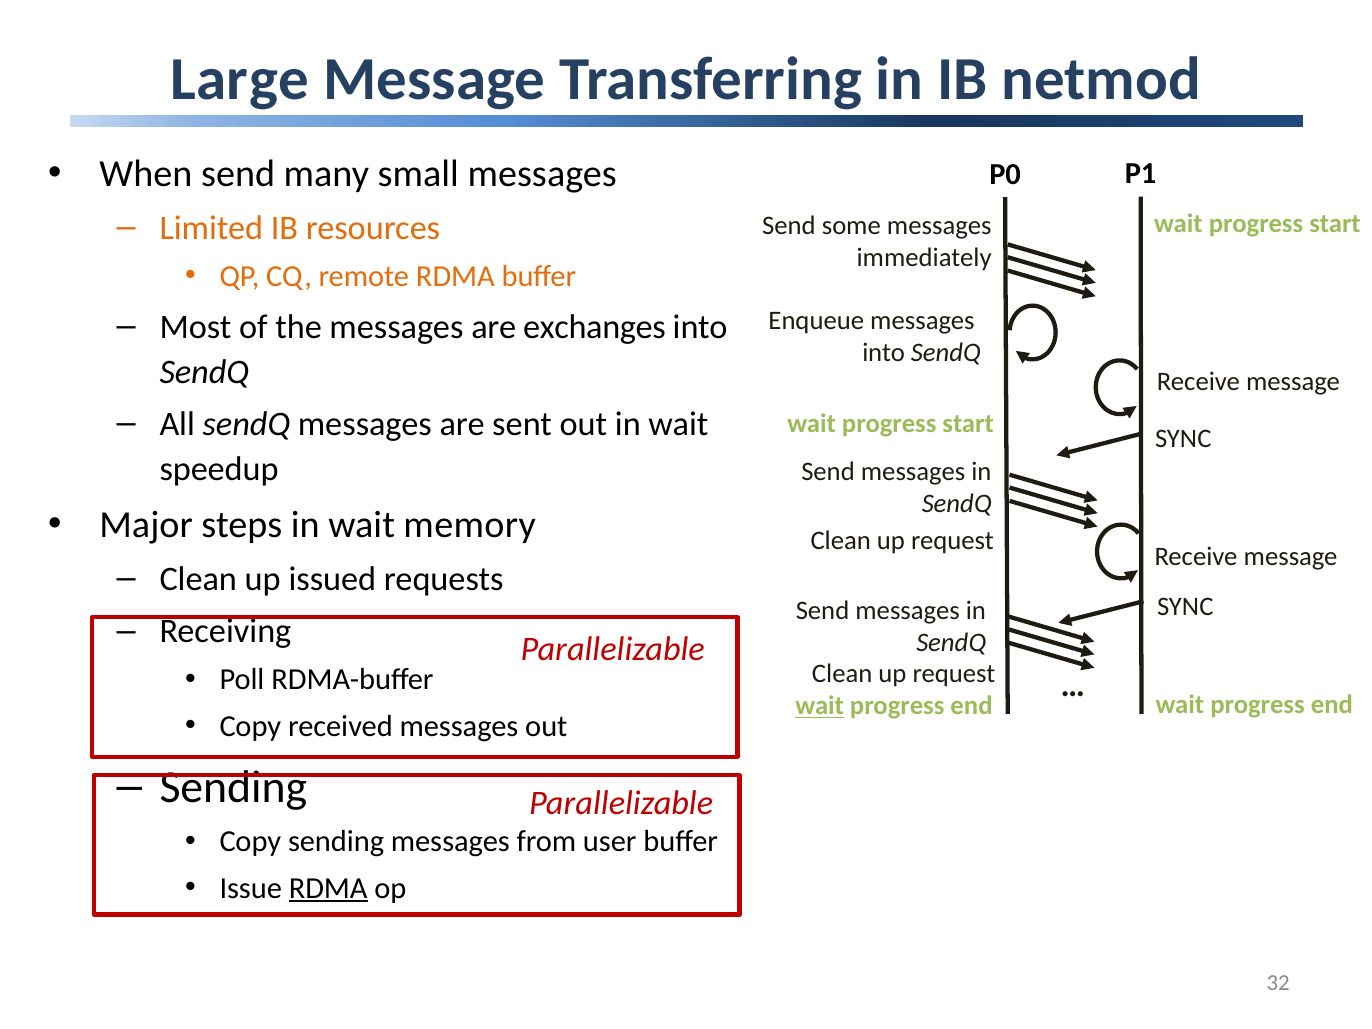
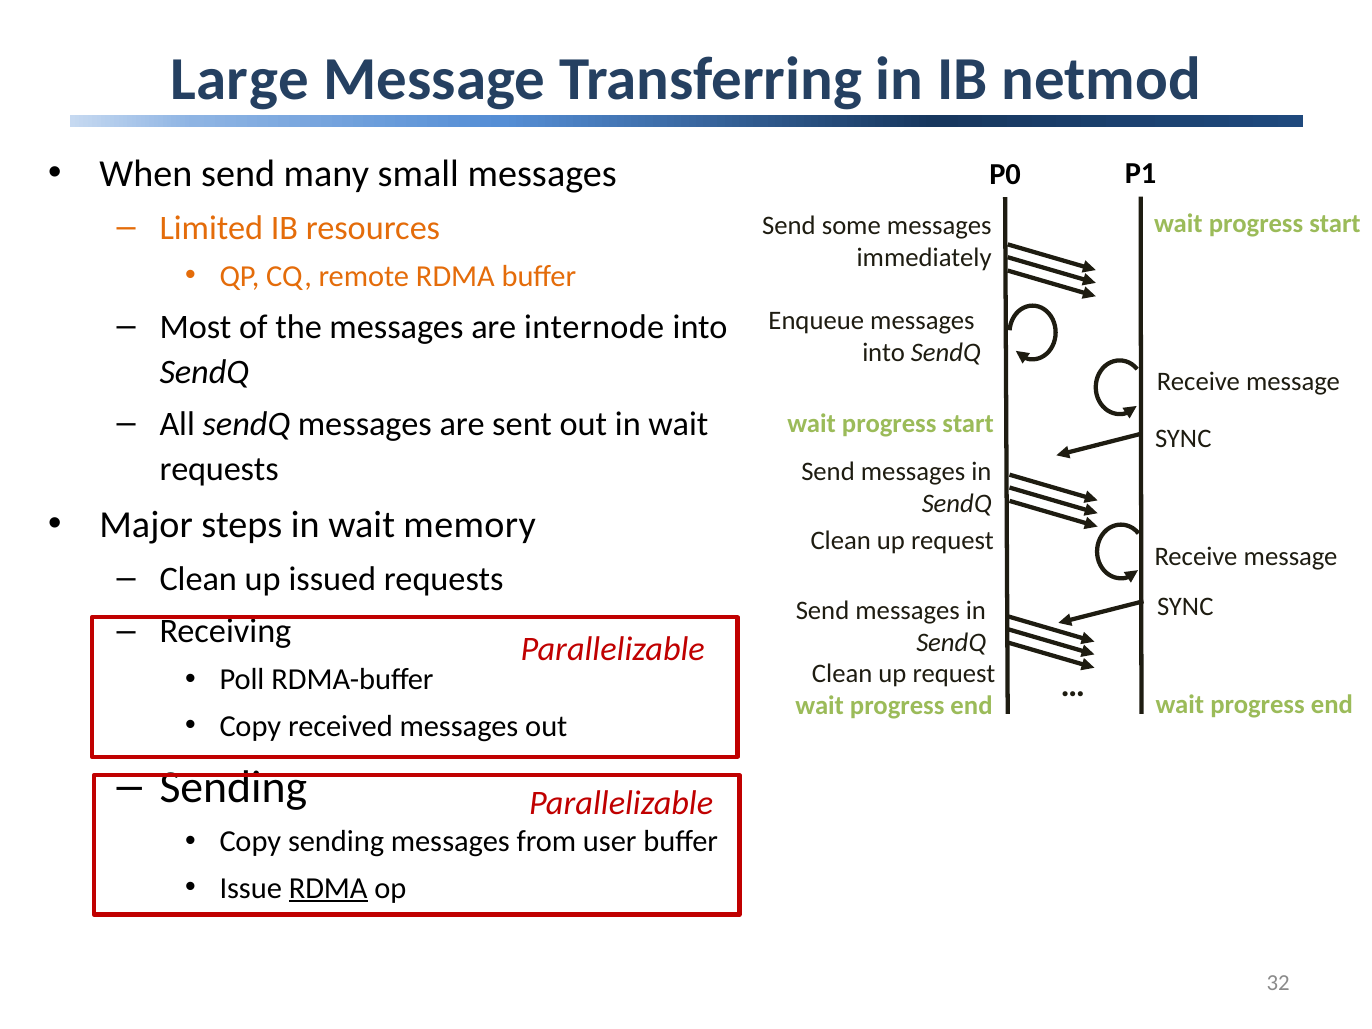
exchanges: exchanges -> internode (594, 327)
speedup: speedup -> requests (219, 469)
wait underline: present -> none (820, 706)
